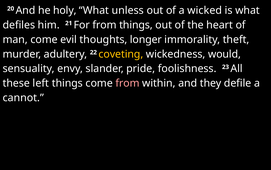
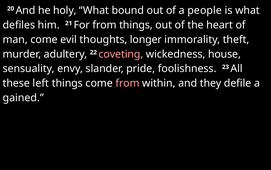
unless: unless -> bound (128, 10)
wicked: wicked -> people (205, 10)
coveting colour: yellow -> pink (121, 54)
would: would -> house (224, 54)
cannot: cannot -> gained (23, 98)
